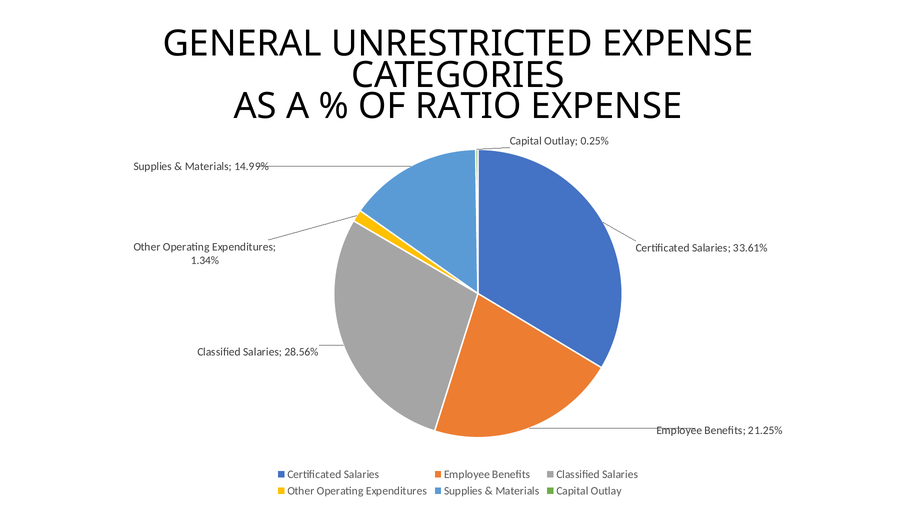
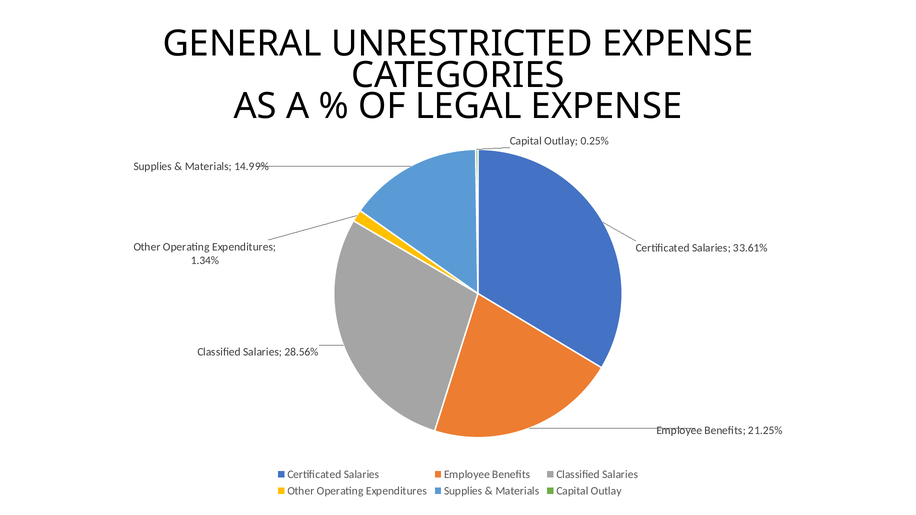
RATIO: RATIO -> LEGAL (468, 107)
